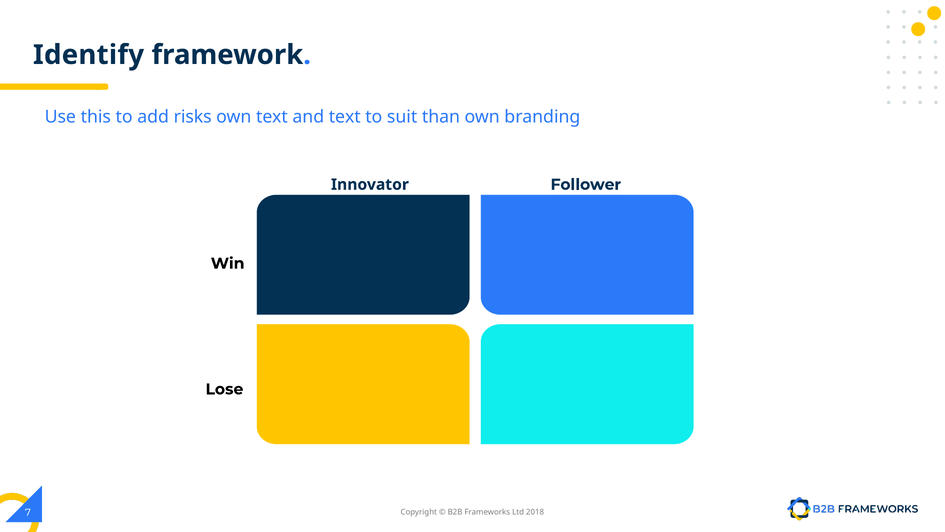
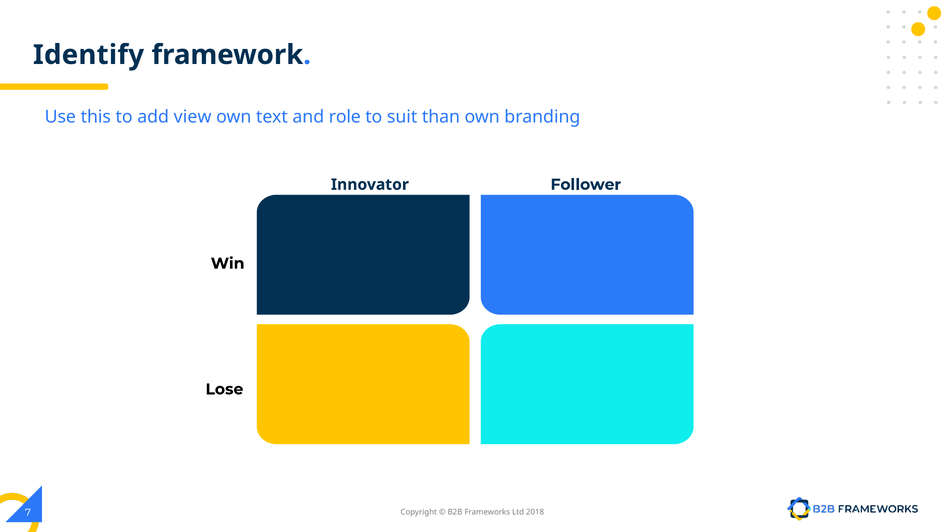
risks: risks -> view (193, 117)
and text: text -> role (345, 117)
